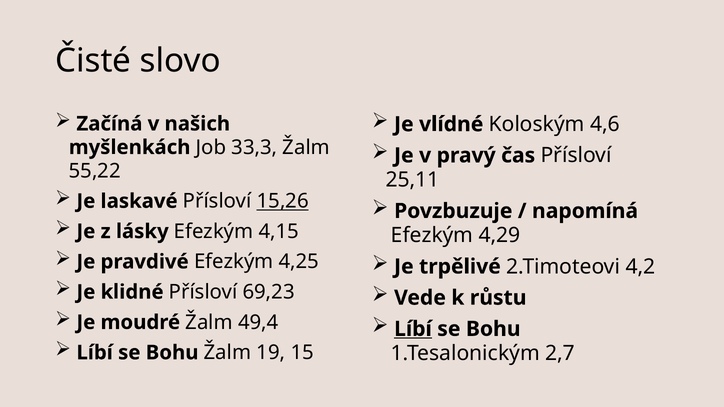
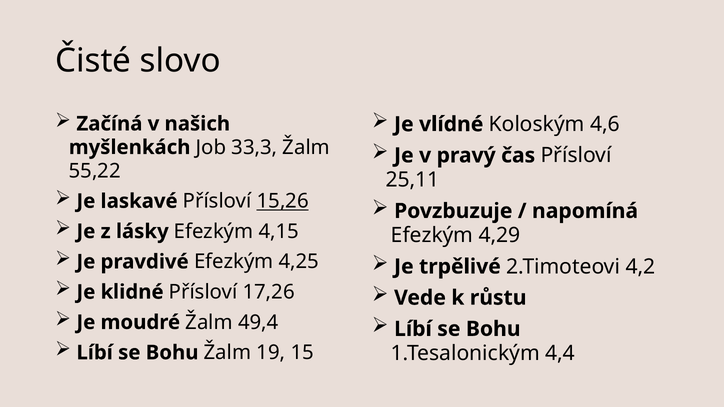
69,23: 69,23 -> 17,26 (269, 292)
Líbí underline: present -> none (413, 329)
2,7: 2,7 -> 4,4 (560, 354)
